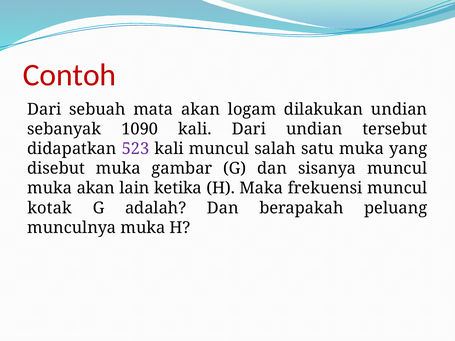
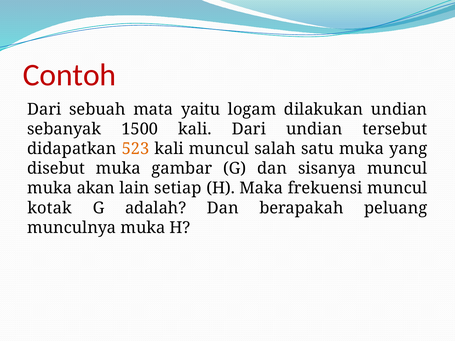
mata akan: akan -> yaitu (201, 110)
1090: 1090 -> 1500 (140, 129)
523 colour: purple -> orange (136, 149)
ketika: ketika -> setiap (178, 188)
